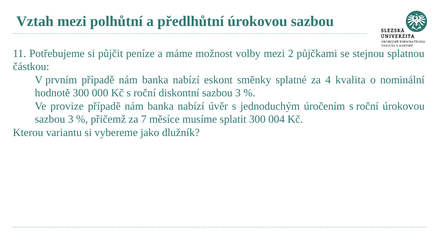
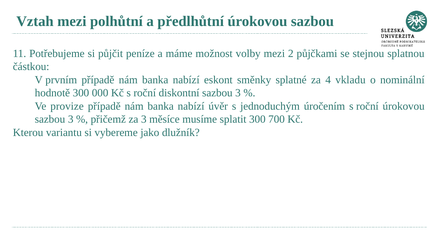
kvalita: kvalita -> vkladu (350, 80)
za 7: 7 -> 3 (144, 119)
004: 004 -> 700 (277, 119)
